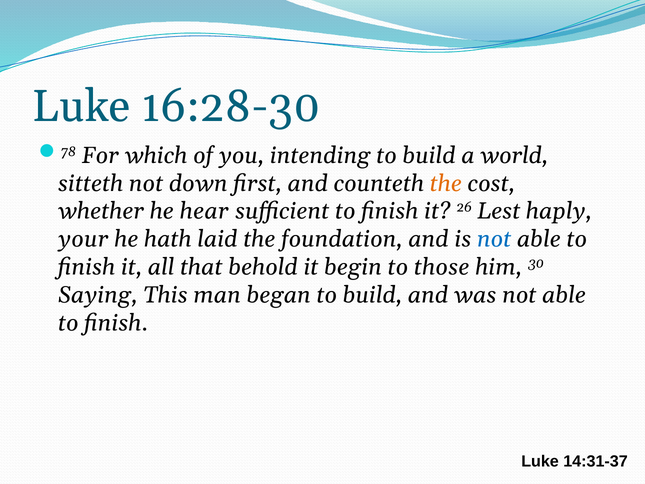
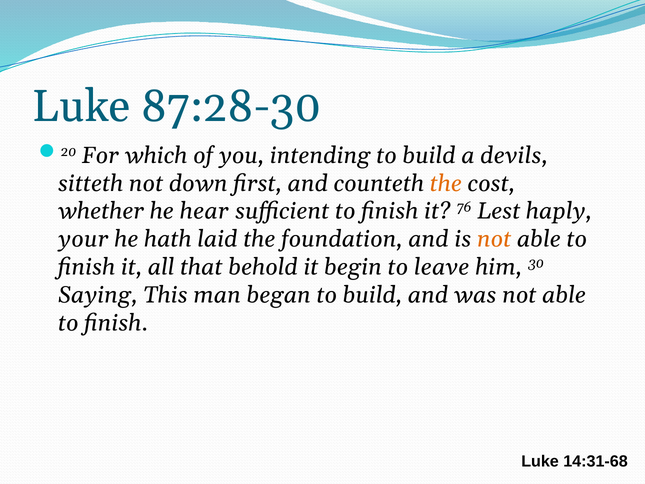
16:28-30: 16:28-30 -> 87:28-30 (231, 107)
78: 78 -> 20 (69, 152)
world: world -> devils (514, 155)
26: 26 -> 76 (464, 207)
not colour: blue -> orange (494, 239)
those: those -> leave (442, 267)
14:31-37: 14:31-37 -> 14:31-68 (596, 461)
